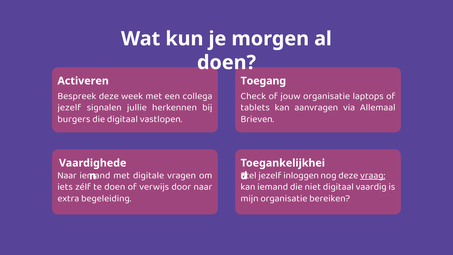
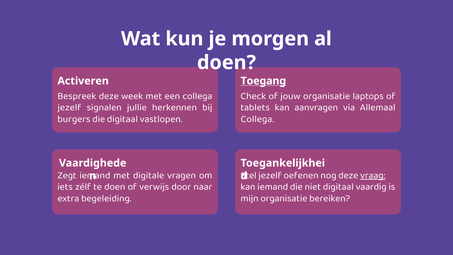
Toegang underline: none -> present (263, 81)
Brieven: Brieven -> Collega (257, 119)
Naar: Naar -> Zegt (67, 175)
inloggen: inloggen -> oefenen (301, 175)
